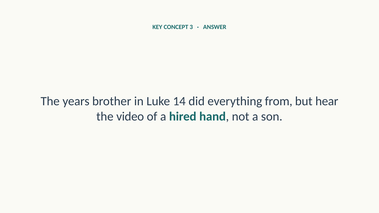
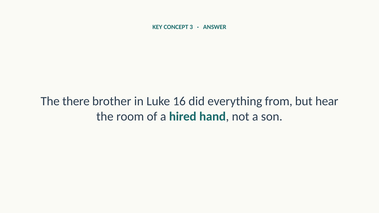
years: years -> there (76, 101)
14: 14 -> 16 (179, 101)
video: video -> room (130, 116)
